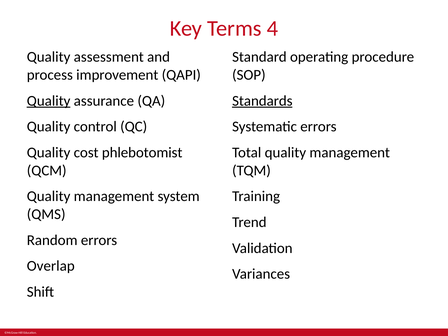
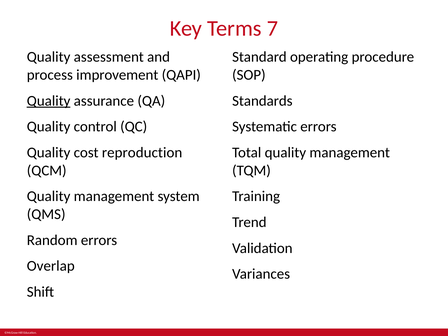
4: 4 -> 7 (272, 28)
Standards underline: present -> none (262, 101)
phlebotomist: phlebotomist -> reproduction (142, 153)
